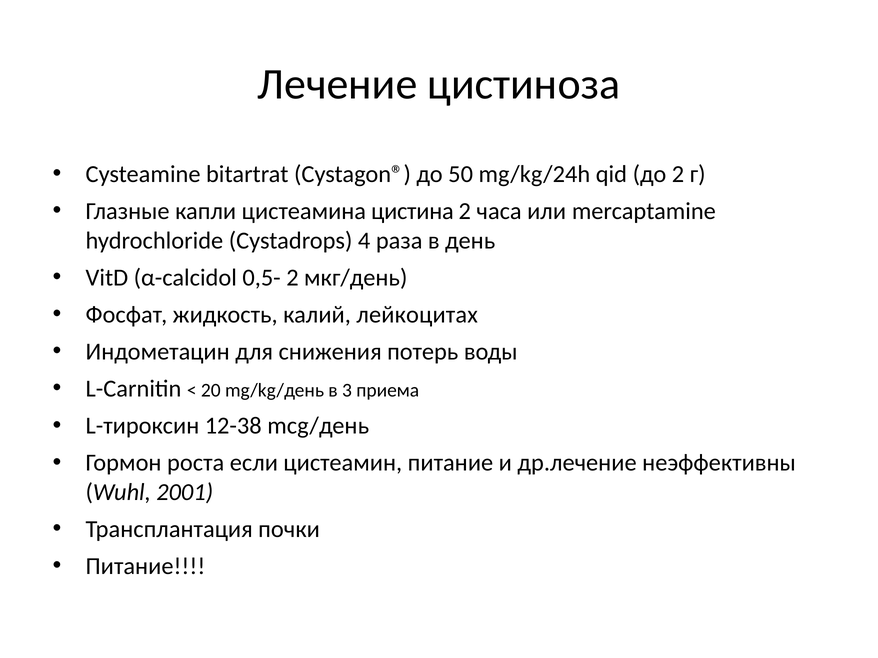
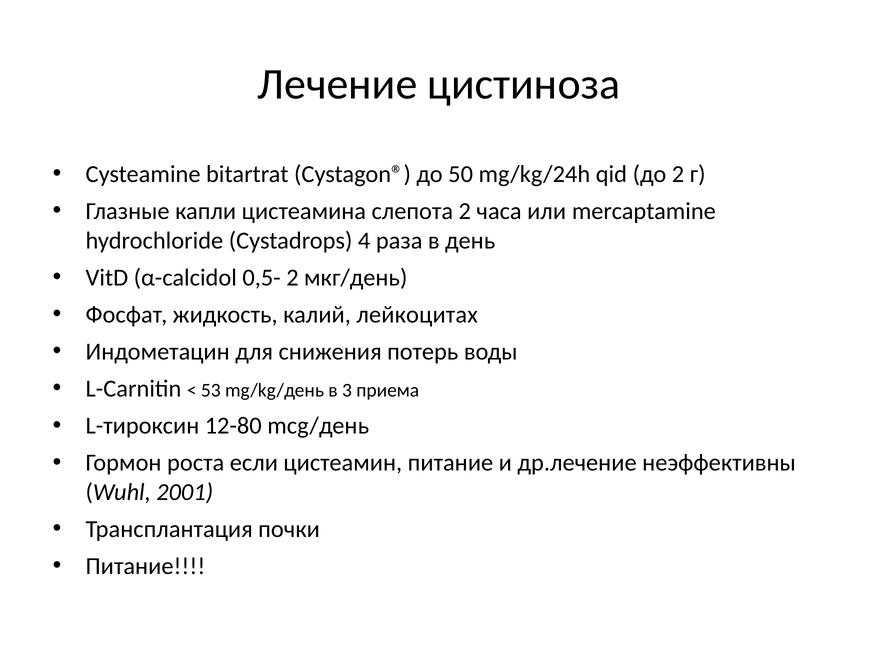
цистина: цистина -> слепота (412, 211)
20: 20 -> 53 (211, 391)
12-38: 12-38 -> 12-80 (233, 426)
